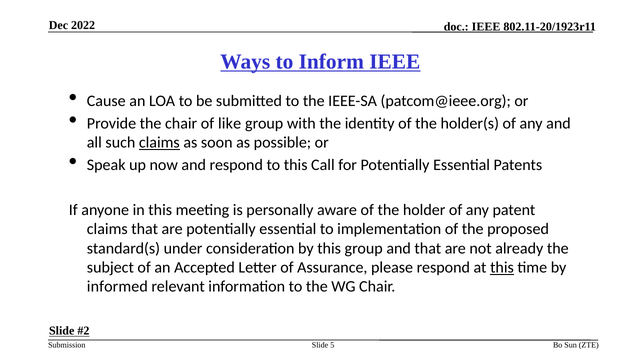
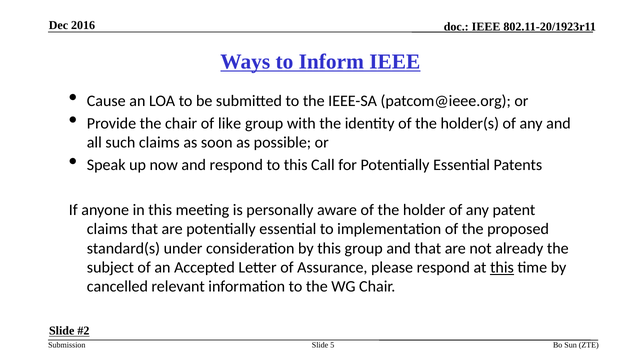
2022: 2022 -> 2016 (83, 25)
claims underline: present -> none (159, 143)
informed: informed -> cancelled (117, 287)
